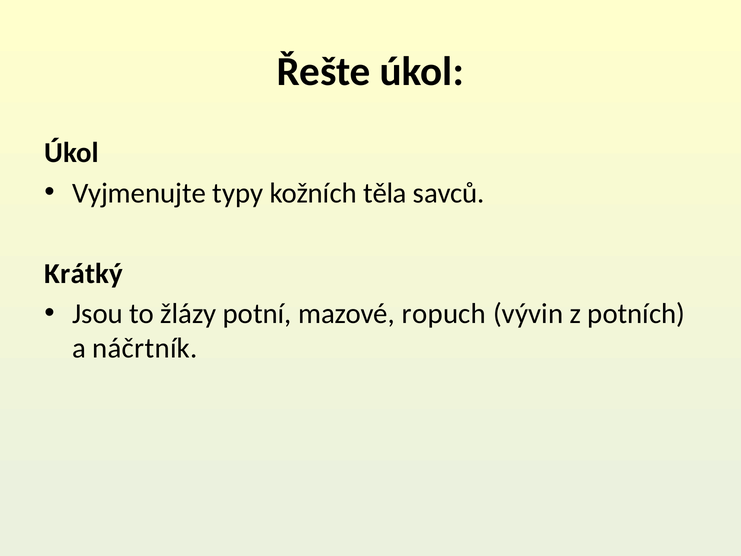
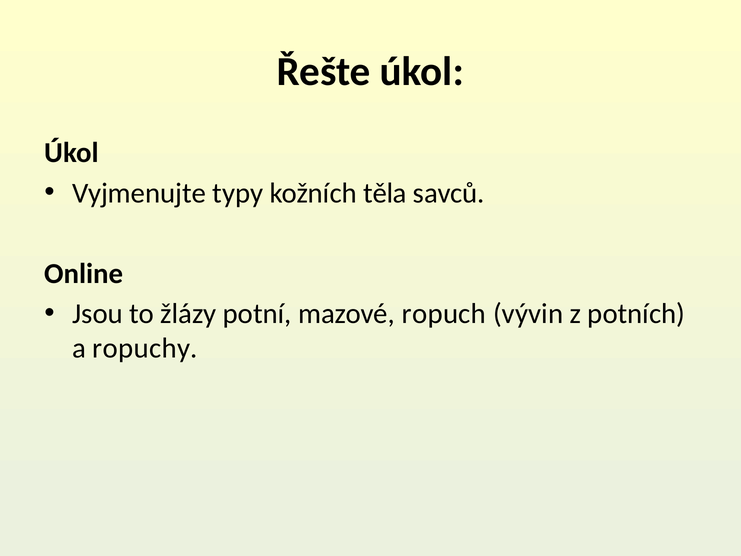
Krátký: Krátký -> Online (84, 273)
náčrtník: náčrtník -> ropuchy (145, 348)
